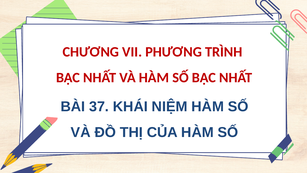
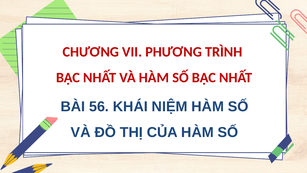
37: 37 -> 56 (99, 107)
